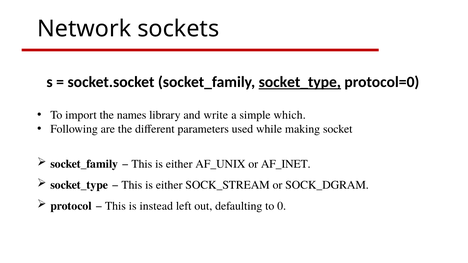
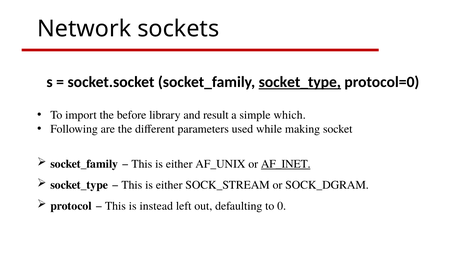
names: names -> before (132, 115)
write: write -> result (216, 115)
AF_INET underline: none -> present (286, 164)
